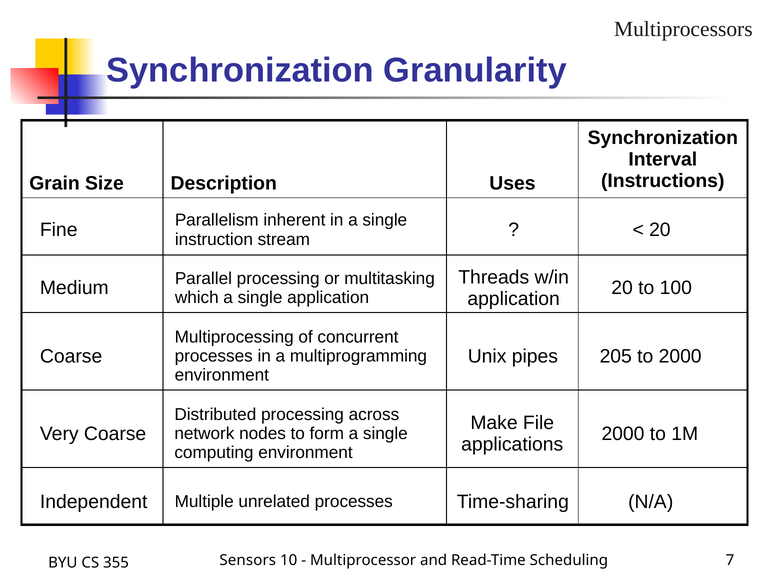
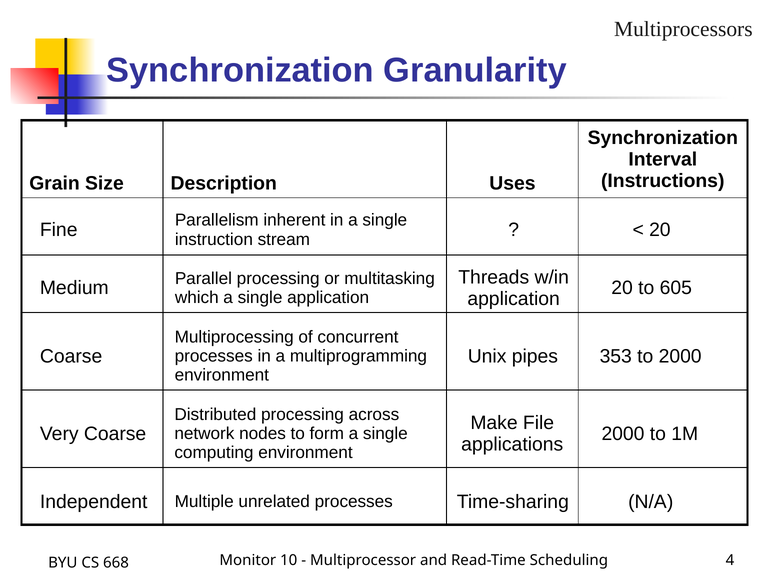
100: 100 -> 605 (676, 288)
205: 205 -> 353 (616, 356)
Sensors: Sensors -> Monitor (248, 560)
7: 7 -> 4 (730, 560)
355: 355 -> 668 (116, 562)
